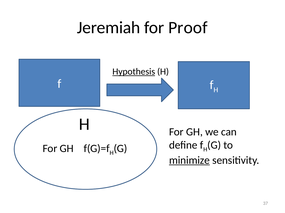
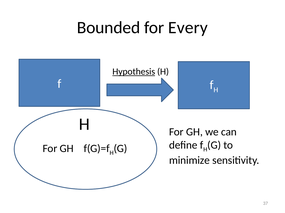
Jeremiah: Jeremiah -> Bounded (109, 28)
Proof: Proof -> Every (188, 28)
minimize underline: present -> none (189, 161)
